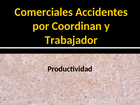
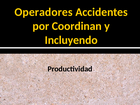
Comerciales: Comerciales -> Operadores (44, 12)
Trabajador: Trabajador -> Incluyendo (71, 40)
